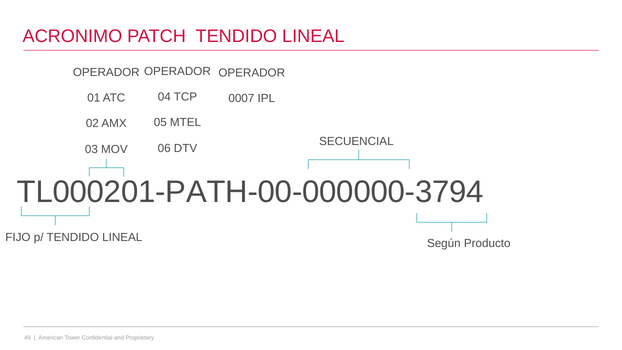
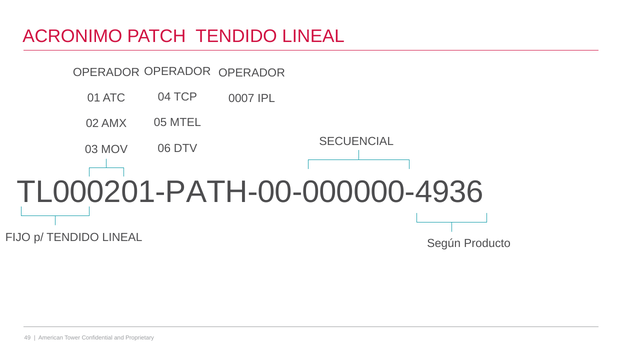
TL000201-PATH-00-000000-3794: TL000201-PATH-00-000000-3794 -> TL000201-PATH-00-000000-4936 (250, 192)
